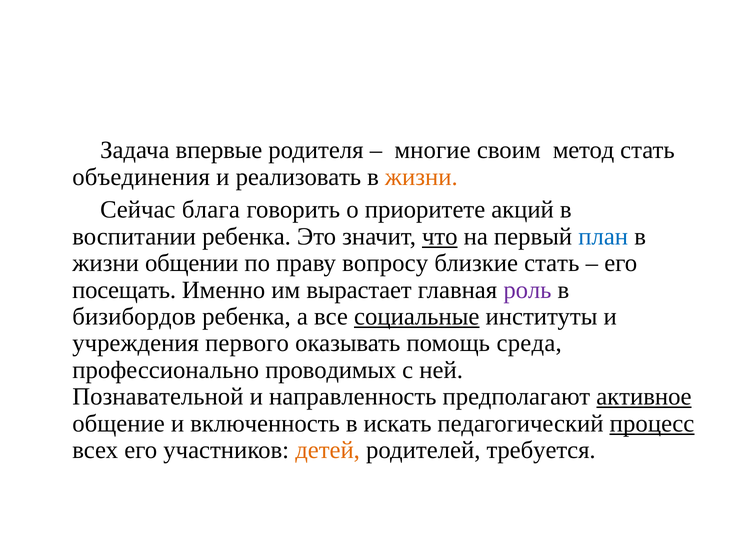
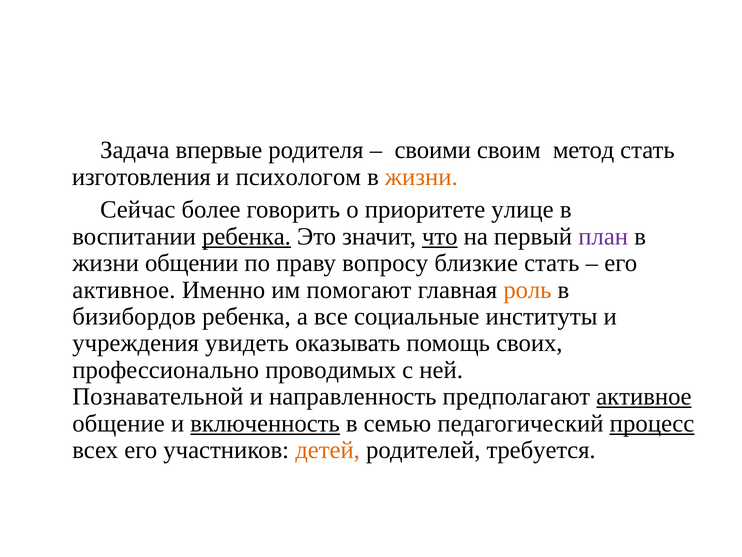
многие: многие -> своими (433, 150)
объединения: объединения -> изготовления (141, 177)
реализовать: реализовать -> психологом (298, 177)
блага: блага -> более (211, 209)
акций: акций -> улице (523, 209)
ребенка underline: none -> present (247, 236)
план colour: blue -> purple (603, 236)
посещать: посещать -> активное (124, 290)
вырастает: вырастает -> помогают (359, 290)
роль colour: purple -> orange (527, 290)
социальные underline: present -> none (417, 316)
первого: первого -> увидеть (247, 343)
среда: среда -> своих (529, 343)
включенность underline: none -> present (265, 423)
искать: искать -> семью (397, 423)
